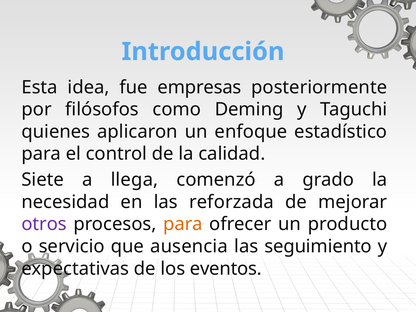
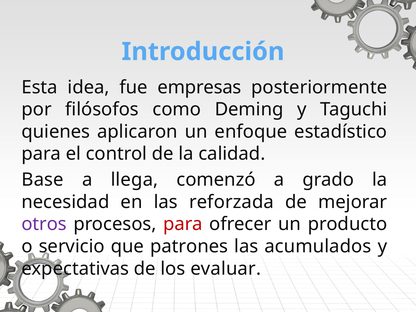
Siete: Siete -> Base (43, 180)
para colour: orange -> red (183, 224)
ausencia: ausencia -> patrones (189, 246)
seguimiento: seguimiento -> acumulados (318, 246)
eventos: eventos -> evaluar (226, 269)
